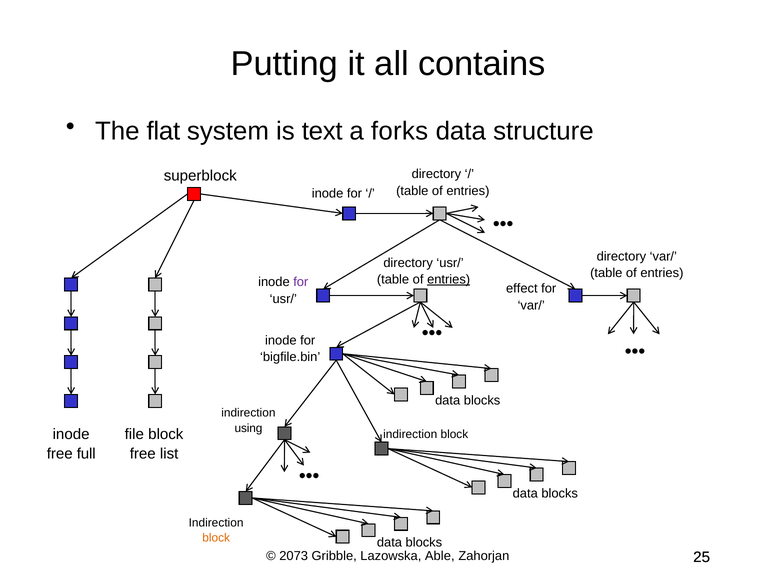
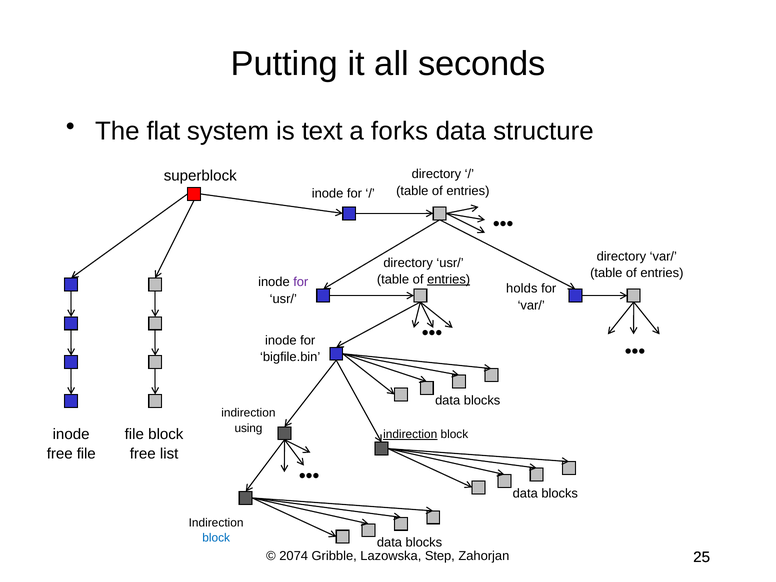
contains: contains -> seconds (482, 64)
effect: effect -> holds (522, 289)
indirection underline: none -> present (410, 434)
free full: full -> file (86, 454)
block colour: orange -> blue (216, 538)
2073: 2073 -> 2074 (294, 556)
Able: Able -> Step (440, 556)
